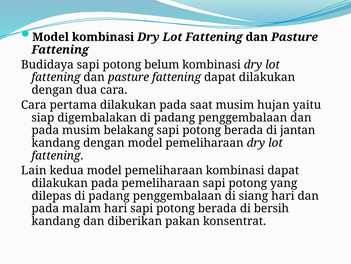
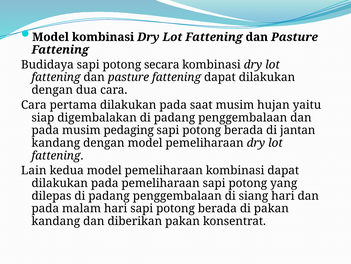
belum: belum -> secara (162, 65)
belakang: belakang -> pedaging (129, 130)
di bersih: bersih -> pakan (271, 208)
